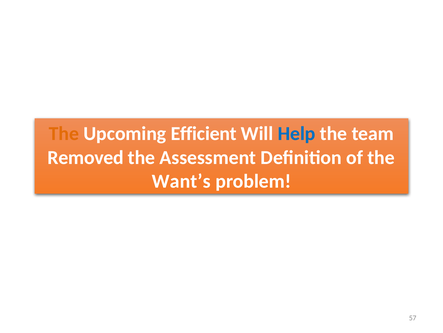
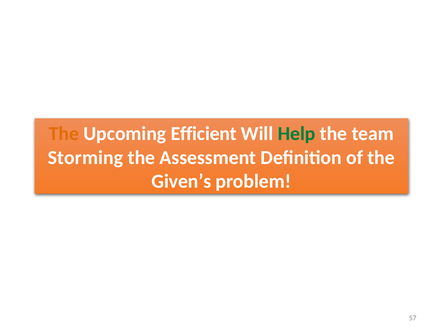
Help colour: blue -> green (297, 134)
Removed: Removed -> Storming (86, 157)
Want’s: Want’s -> Given’s (181, 181)
